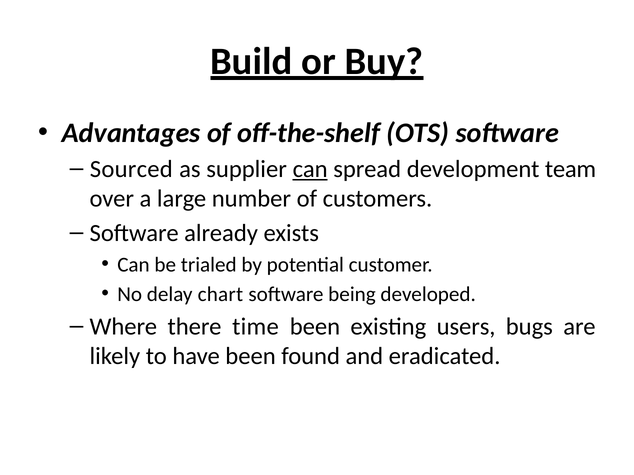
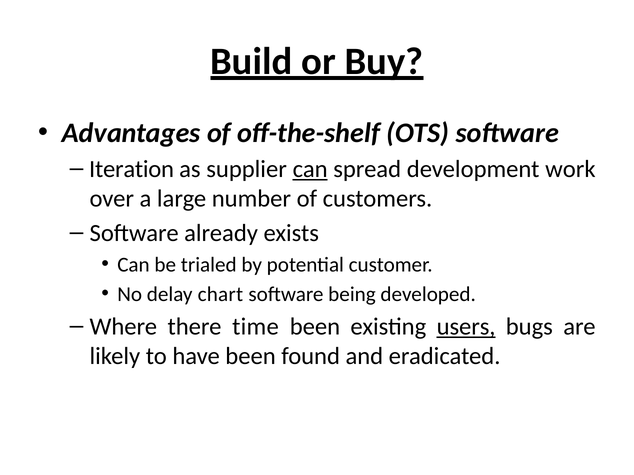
Sourced: Sourced -> Iteration (132, 169)
team: team -> work (570, 169)
users underline: none -> present (466, 327)
